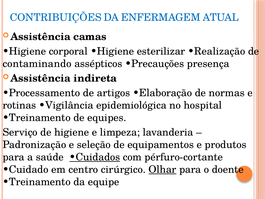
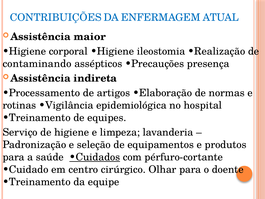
camas: camas -> maior (90, 37)
esterilizar: esterilizar -> ileostomia (161, 51)
Olhar underline: present -> none (162, 169)
